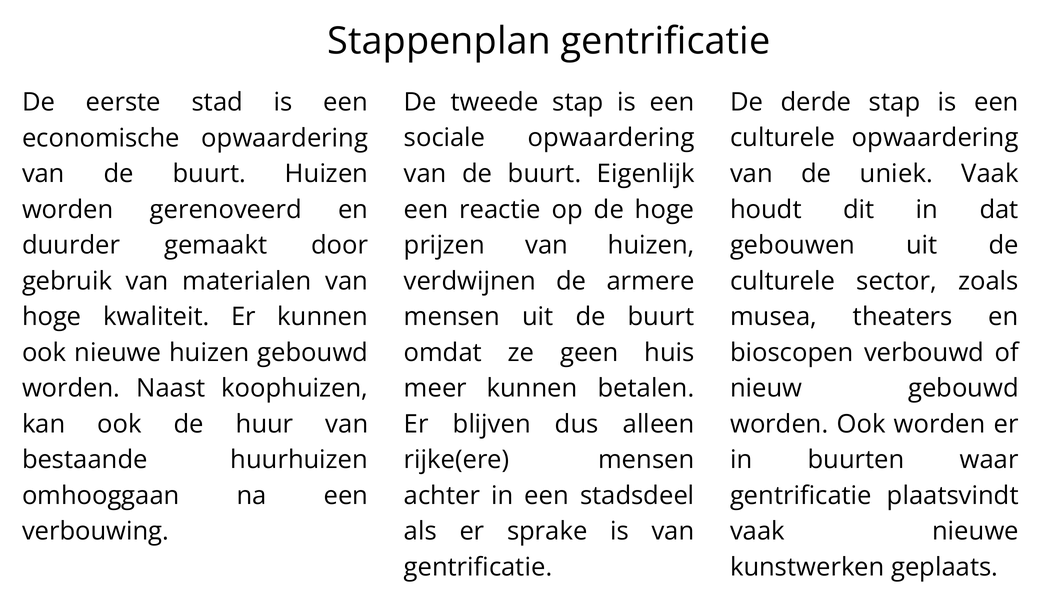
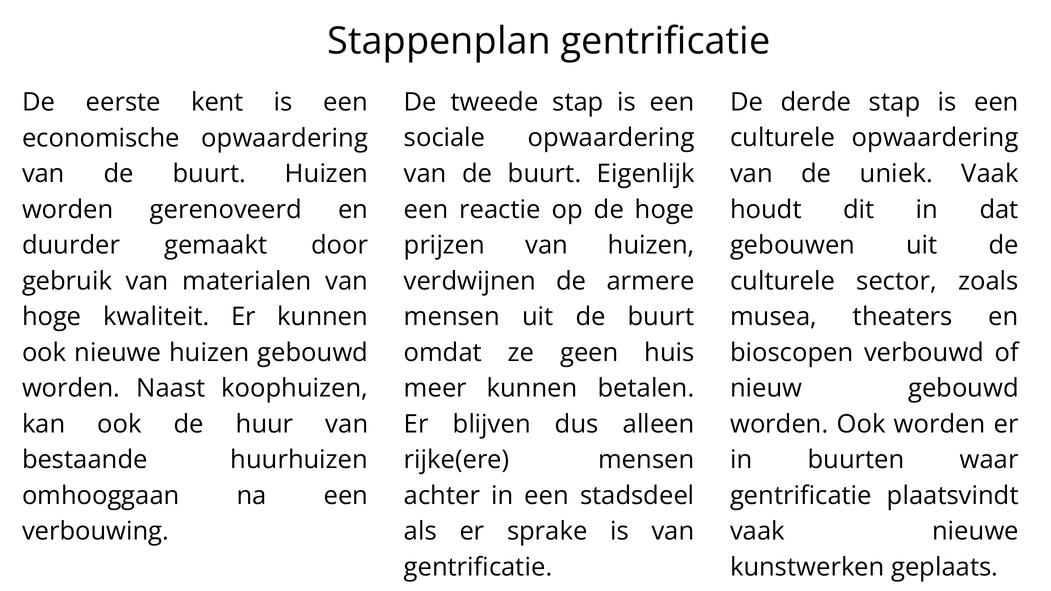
stad: stad -> kent (217, 102)
